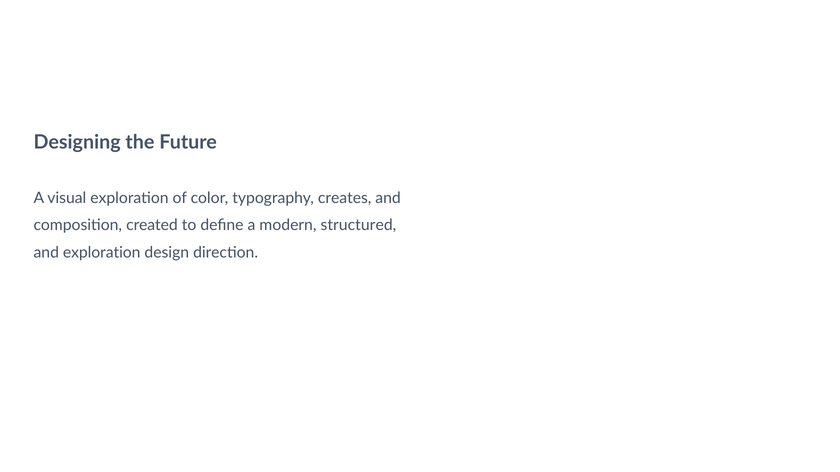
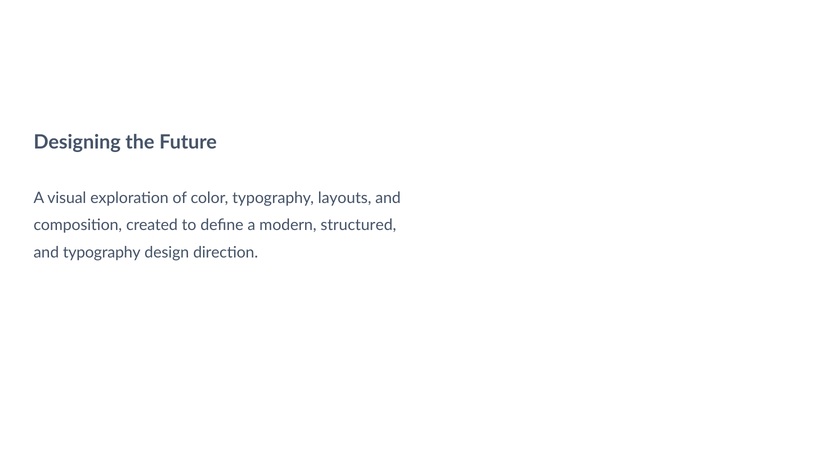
creates: creates -> layouts (345, 198)
and exploration: exploration -> typography (102, 253)
